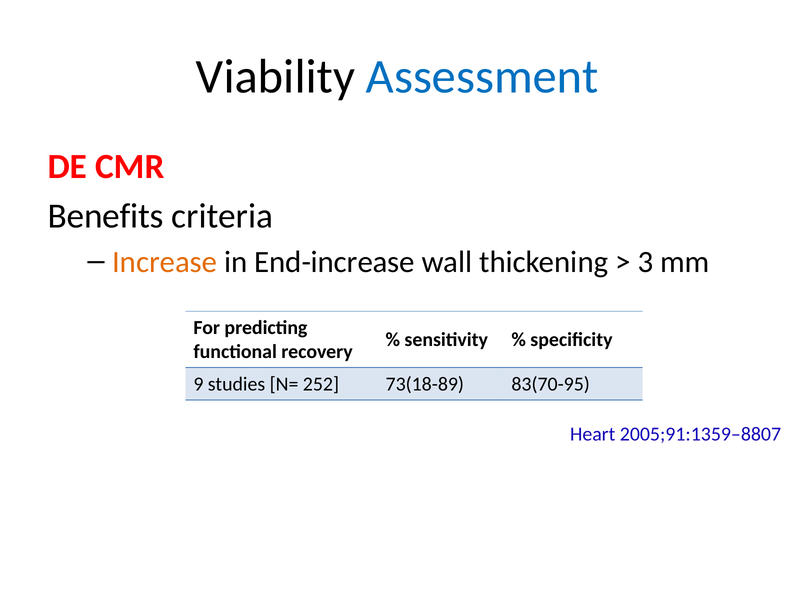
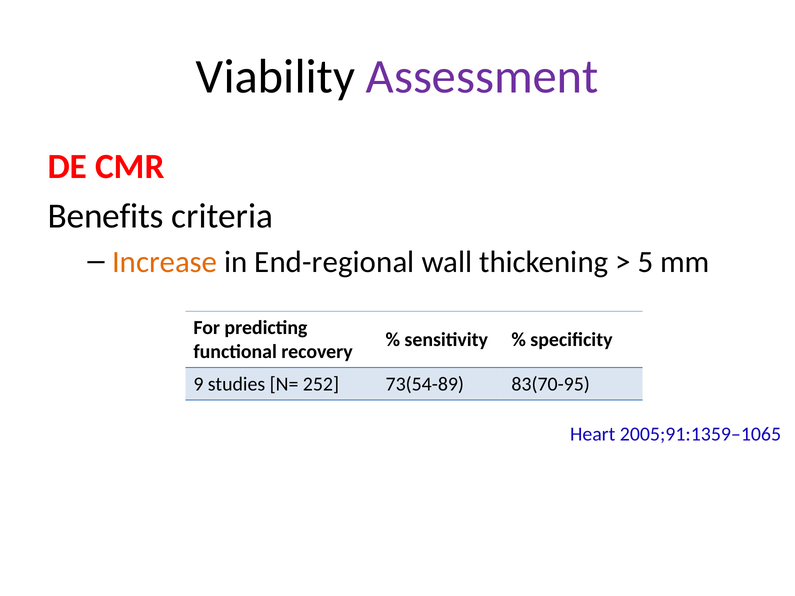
Assessment colour: blue -> purple (482, 77)
End-increase: End-increase -> End-regional (334, 262)
3: 3 -> 5 (645, 262)
73(18-89: 73(18-89 -> 73(54-89 (425, 384)
2005;91:1359–8807: 2005;91:1359–8807 -> 2005;91:1359–1065 (700, 435)
